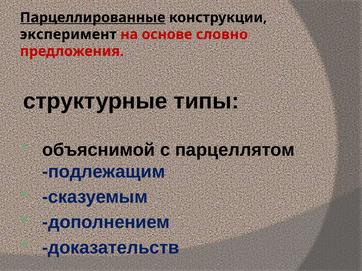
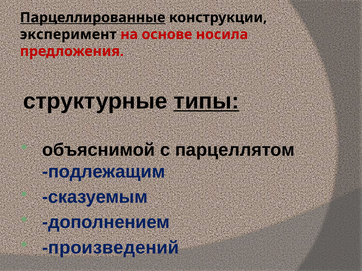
словно: словно -> носила (222, 34)
типы underline: none -> present (206, 101)
доказательств: доказательств -> произведений (111, 248)
